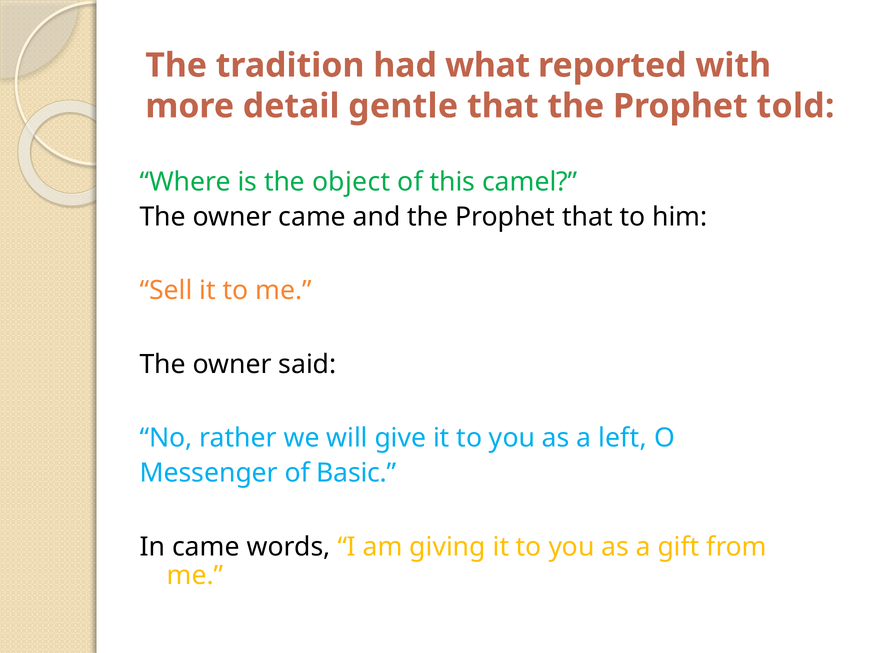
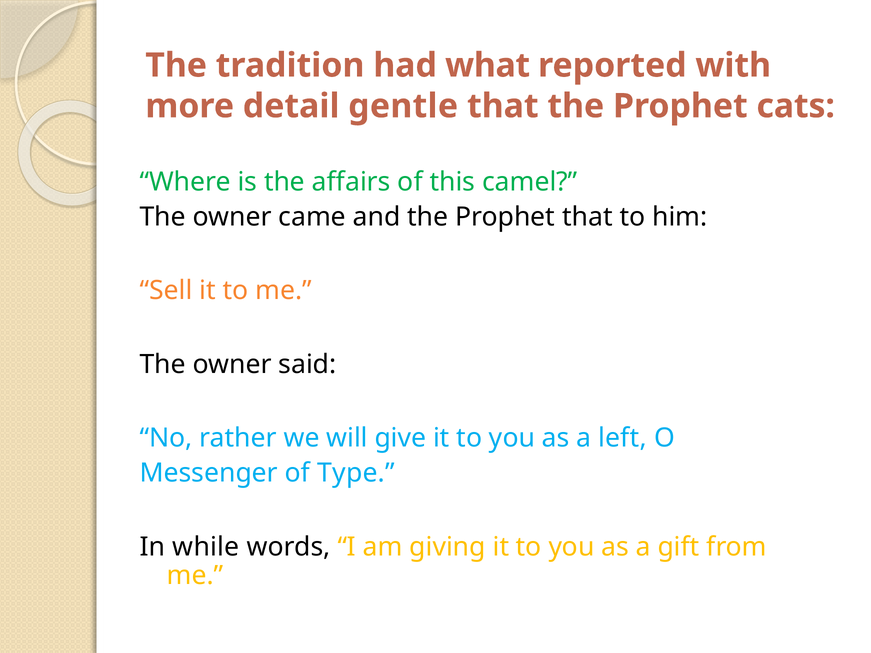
told: told -> cats (796, 106)
object: object -> affairs (351, 182)
Basic: Basic -> Type (356, 473)
In came: came -> while (206, 547)
